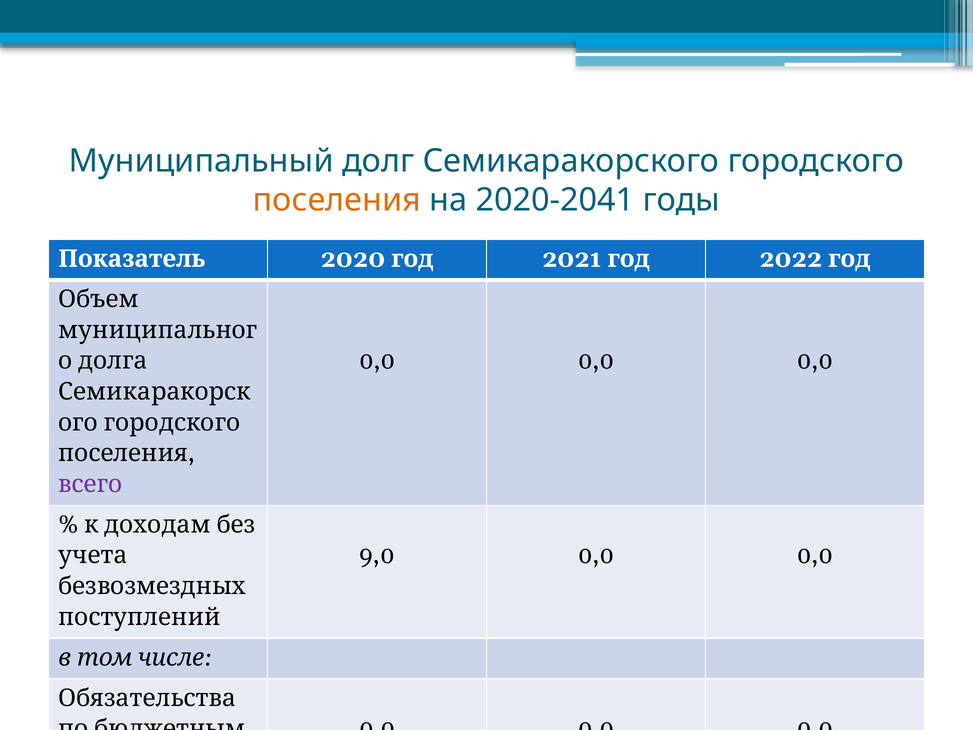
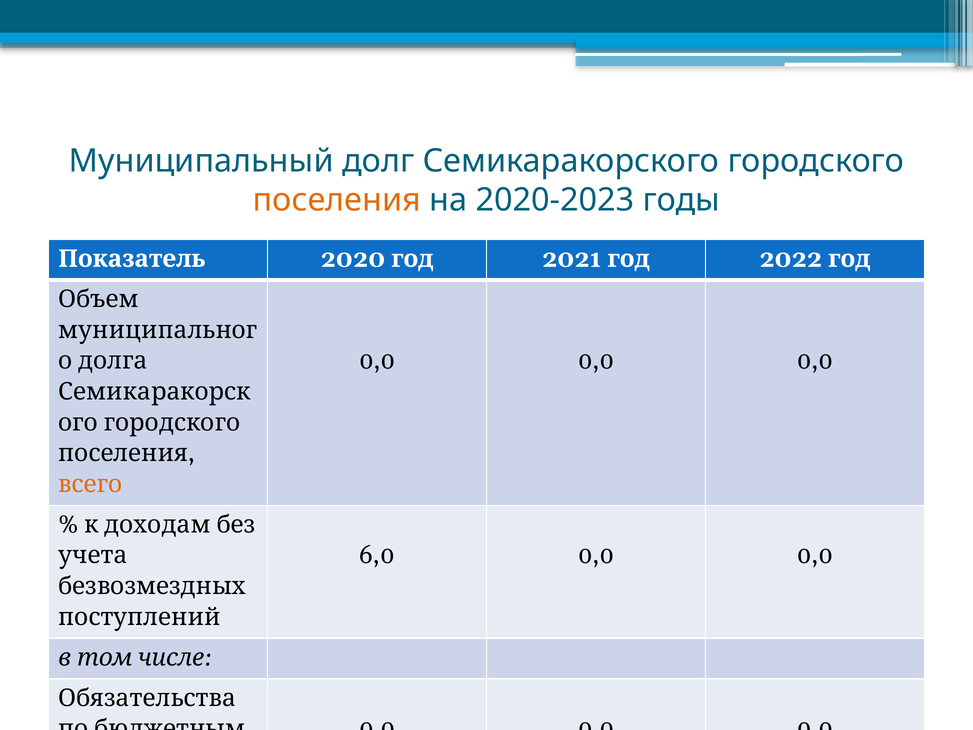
2020-2041: 2020-2041 -> 2020-2023 (555, 200)
всего colour: purple -> orange (90, 484)
9,0: 9,0 -> 6,0 (377, 555)
